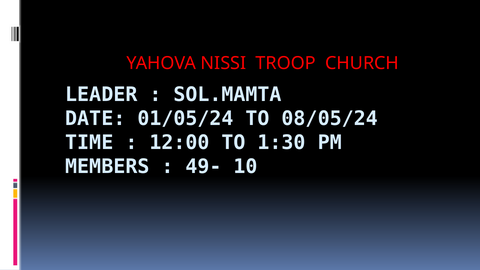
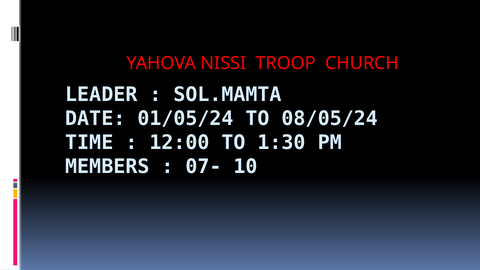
49-: 49- -> 07- (204, 166)
